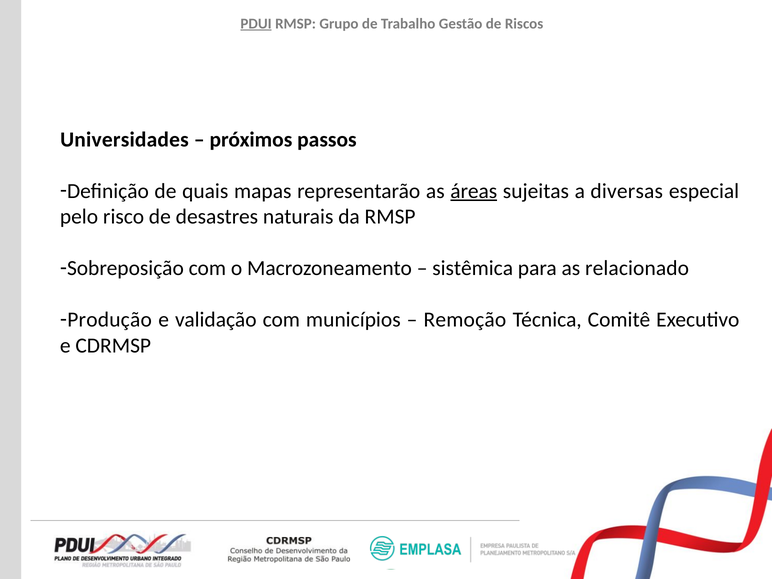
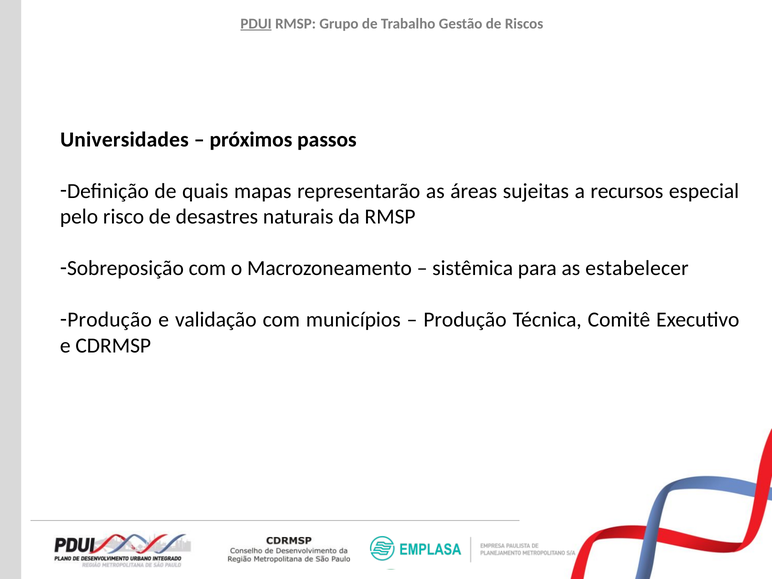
áreas underline: present -> none (474, 191)
diversas: diversas -> recursos (627, 191)
relacionado: relacionado -> estabelecer (637, 268)
Remoção: Remoção -> Produção (465, 320)
